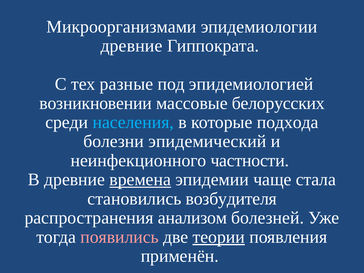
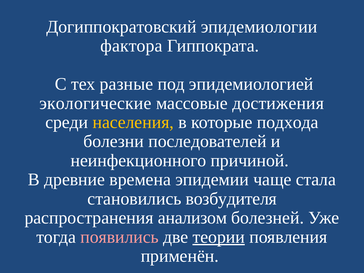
Микроорганизмами: Микроорганизмами -> Догиппократовский (121, 27)
древние: древние -> фактора (131, 46)
возникновении: возникновении -> экологические (95, 103)
белорусских: белорусских -> достижения (278, 103)
населения colour: light blue -> yellow (133, 122)
эпидемический: эпидемический -> последователей (207, 141)
частности: частности -> причиной (250, 161)
времена underline: present -> none (140, 180)
